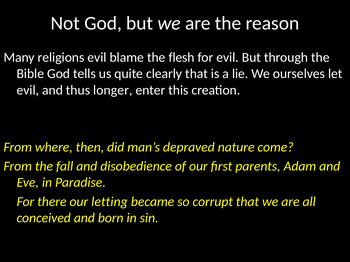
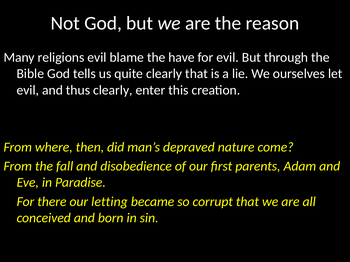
flesh: flesh -> have (182, 58)
thus longer: longer -> clearly (113, 90)
